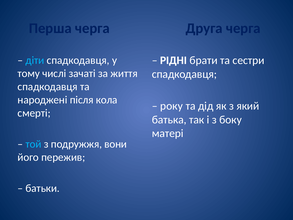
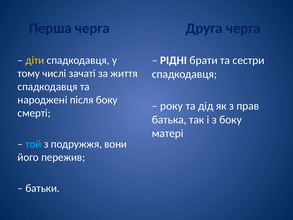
діти colour: light blue -> yellow (35, 60)
після кола: кола -> боку (107, 100)
який: який -> прав (248, 106)
